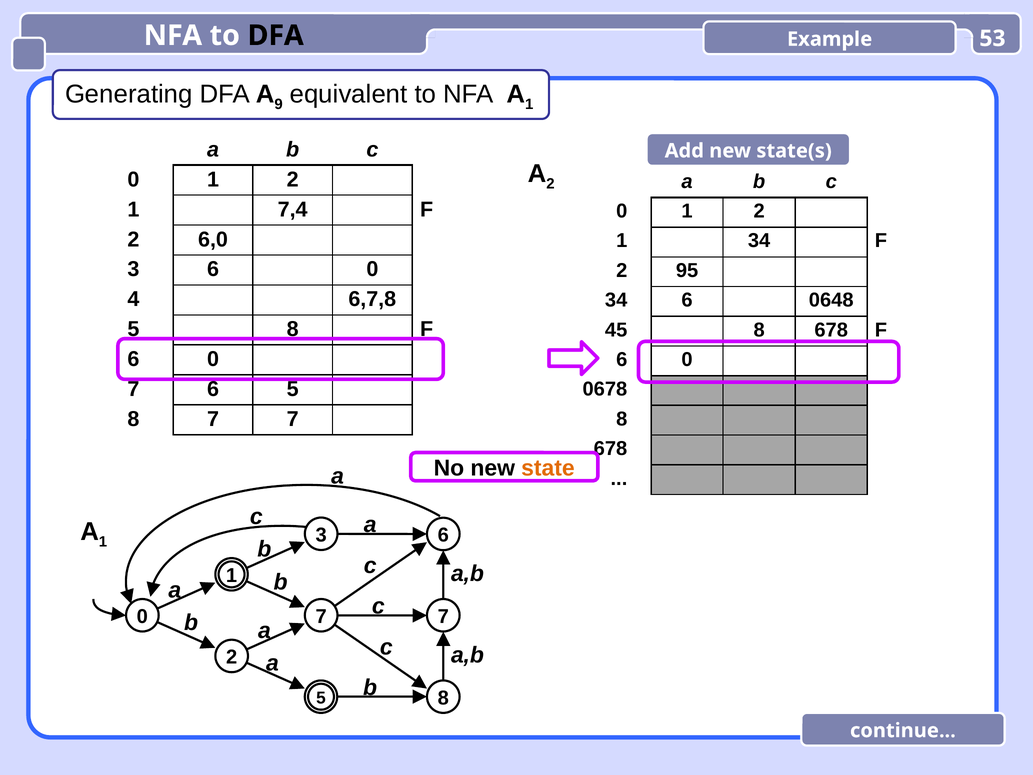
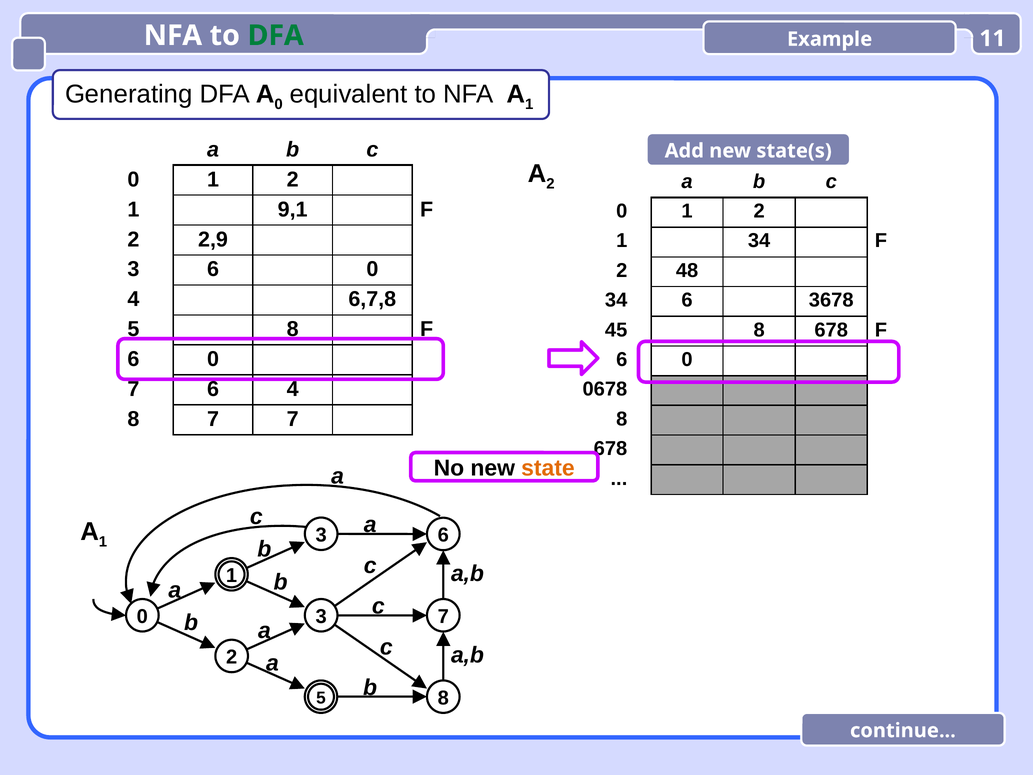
DFA colour: black -> green (276, 36)
53: 53 -> 11 (992, 38)
A 9: 9 -> 0 (279, 104)
7,4: 7,4 -> 9,1 (293, 209)
6,0: 6,0 -> 2,9 (213, 239)
95: 95 -> 48 (687, 270)
0648: 0648 -> 3678 (831, 300)
5: 5 -> 4 (293, 389)
7: 7 -> 3 (321, 616)
